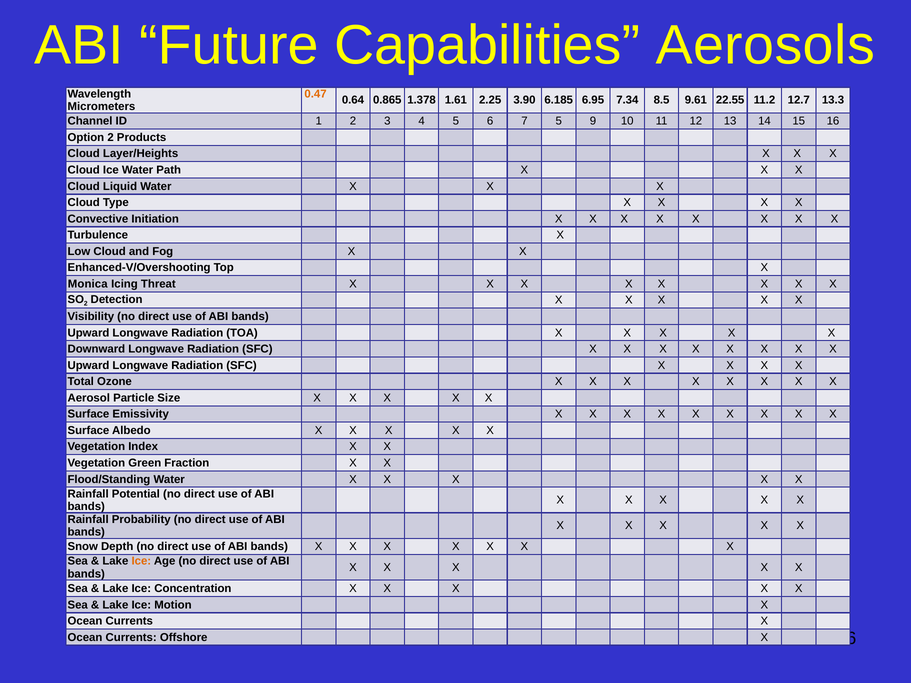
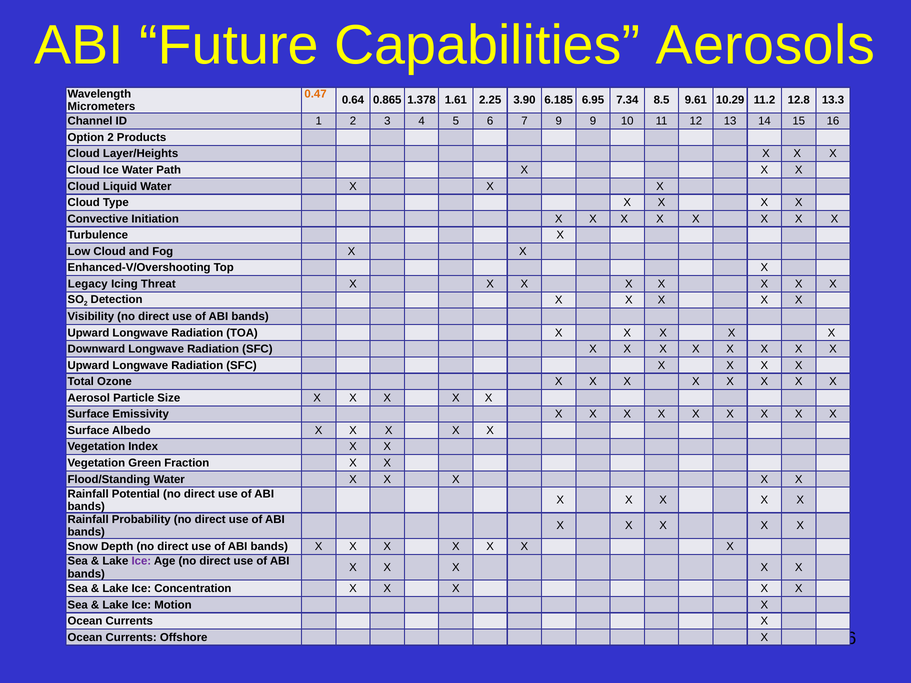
22.55: 22.55 -> 10.29 (730, 100)
12.7: 12.7 -> 12.8 (799, 100)
7 5: 5 -> 9 (559, 121)
Monica: Monica -> Legacy (88, 284)
Ice colour: orange -> purple (141, 561)
